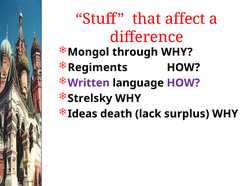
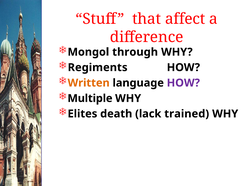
Written colour: purple -> orange (89, 83)
Strelsky: Strelsky -> Multiple (90, 98)
Ideas: Ideas -> Elites (82, 114)
surplus: surplus -> trained (187, 114)
